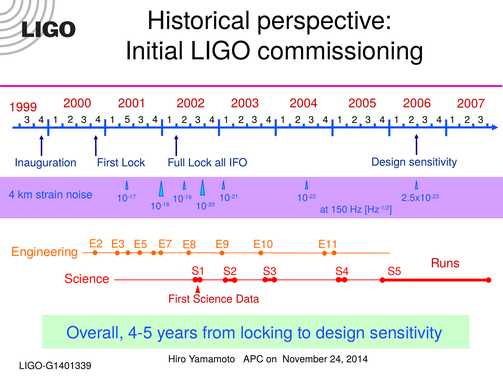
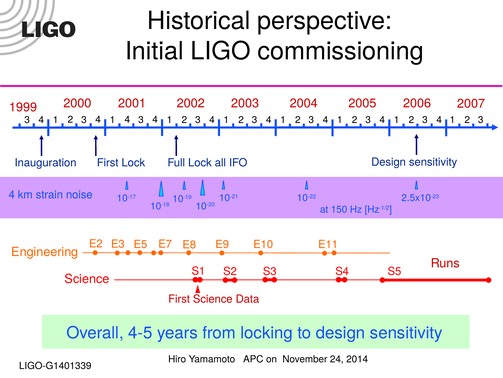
1 5: 5 -> 4 (127, 119)
